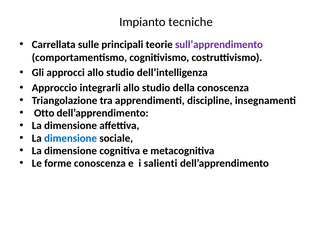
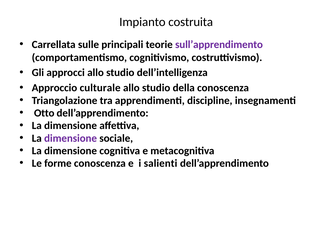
tecniche: tecniche -> costruita (191, 22)
integrarli: integrarli -> culturale (100, 88)
dimensione colour: blue -> purple (71, 138)
